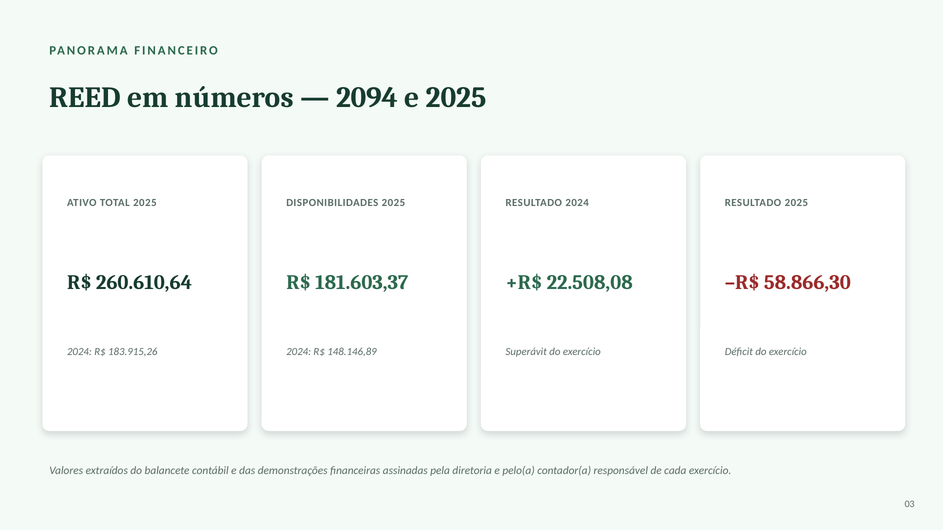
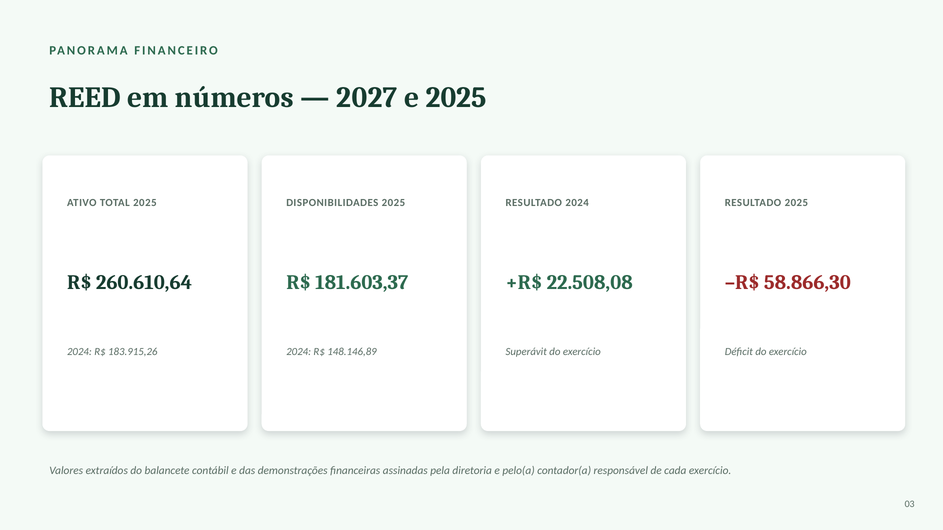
2094: 2094 -> 2027 (367, 98)
